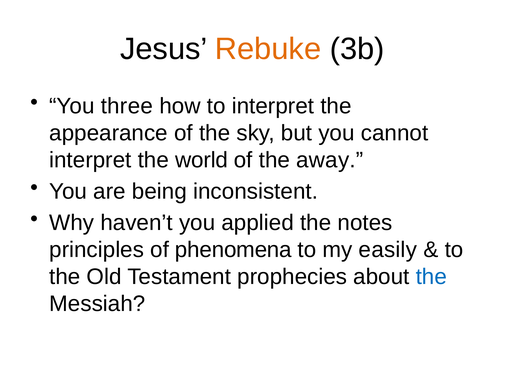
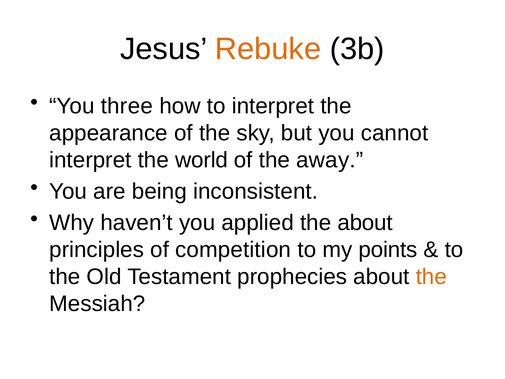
the notes: notes -> about (365, 223)
phenomena: phenomena -> competition (233, 250)
easily: easily -> points (388, 250)
the colour: blue -> orange (431, 277)
